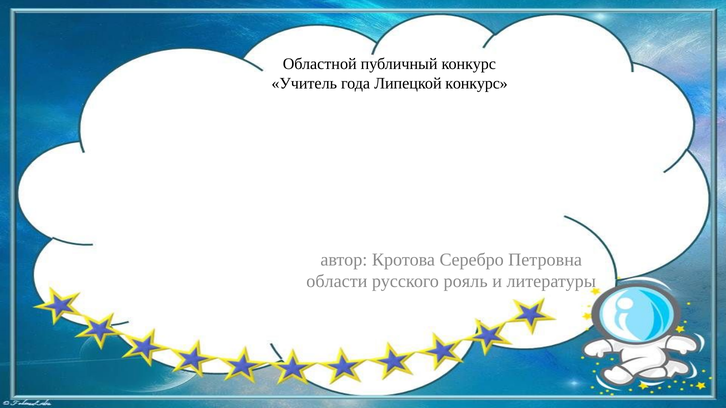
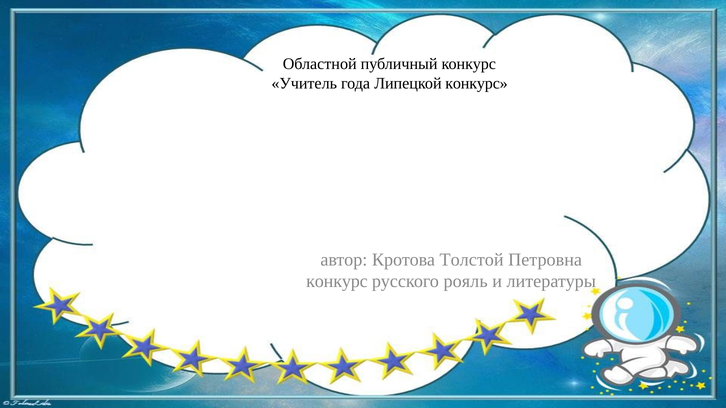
Серебро: Серебро -> Толстой (472, 260)
области: области -> конкурс (337, 282)
